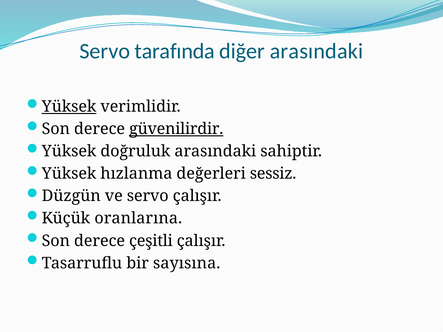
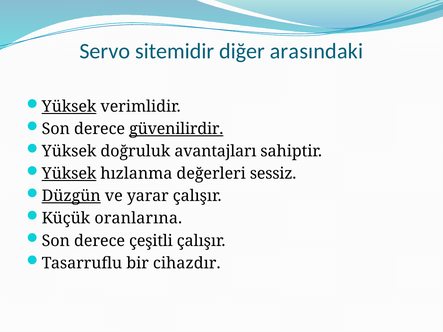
tarafında: tarafında -> sitemidir (175, 51)
doğruluk arasındaki: arasındaki -> avantajları (215, 151)
Yüksek underline: none -> present (69, 174)
Düzgün underline: none -> present (71, 196)
ve servo: servo -> yarar (148, 196)
sayısına: sayısına -> cihazdır (187, 263)
